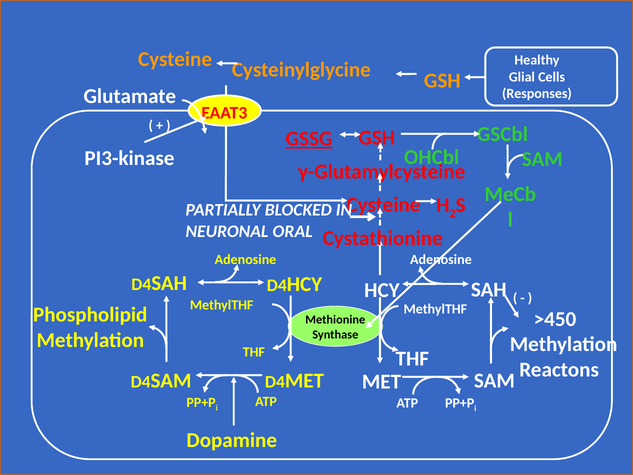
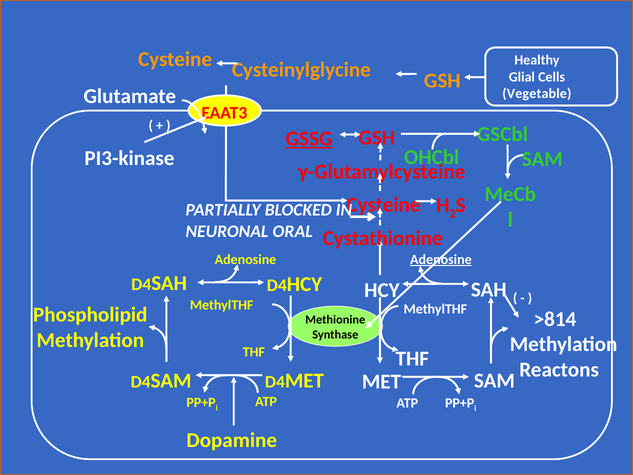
Responses: Responses -> Vegetable (537, 94)
Adenosine underline: none -> present (441, 259)
>450: >450 -> >814 (555, 319)
